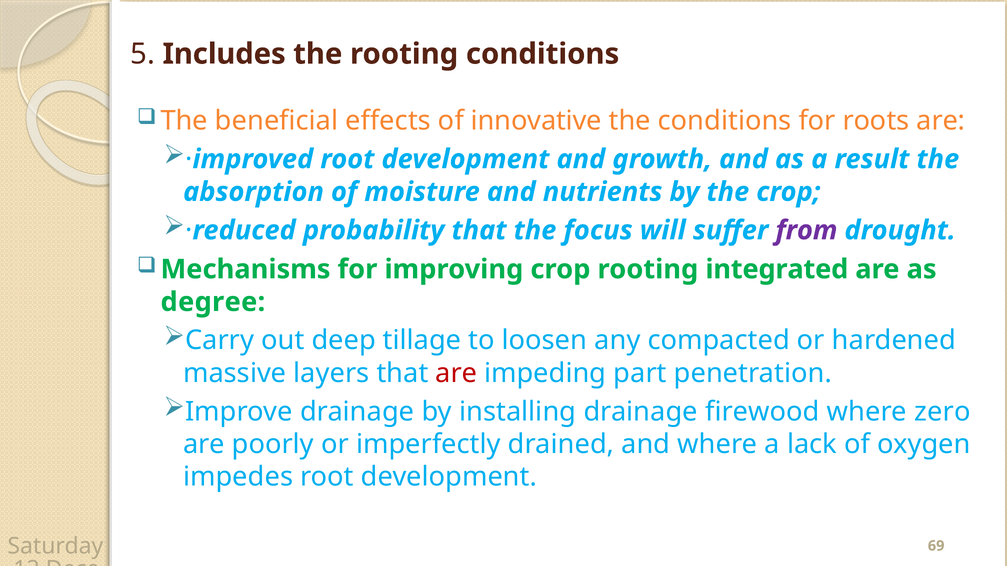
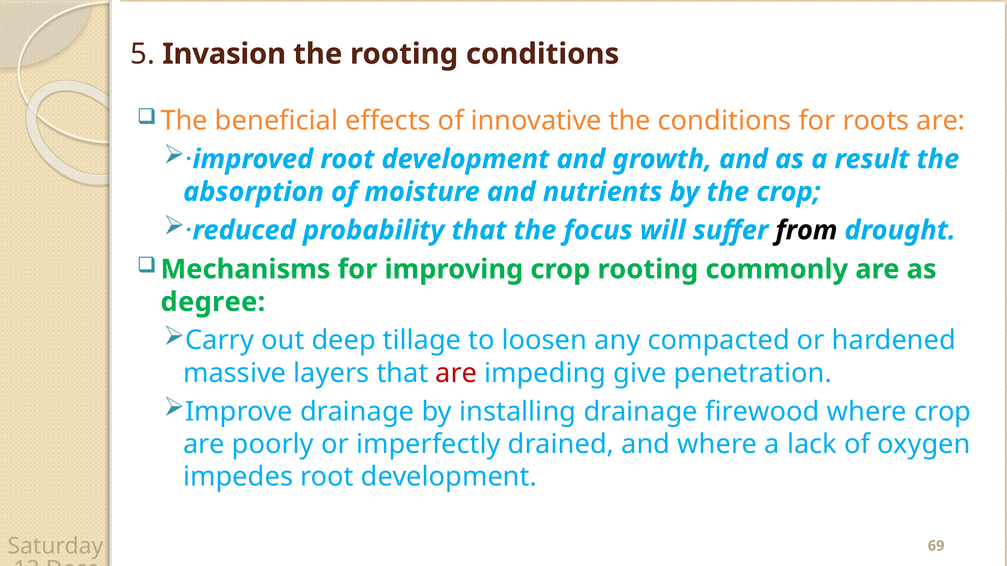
Includes: Includes -> Invasion (224, 54)
from colour: purple -> black (806, 231)
integrated: integrated -> commonly (777, 270)
part: part -> give (640, 373)
where zero: zero -> crop (943, 412)
